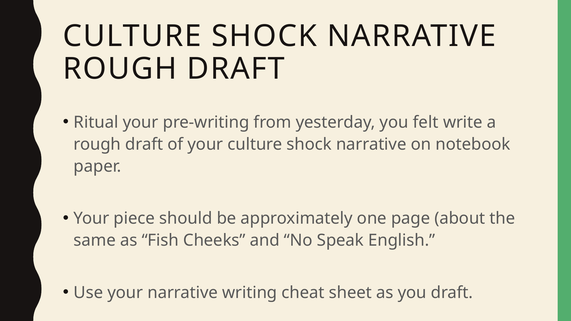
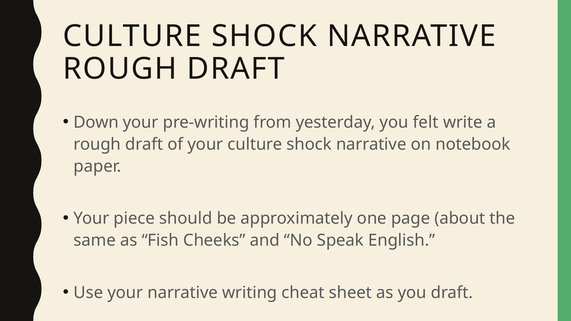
Ritual: Ritual -> Down (96, 122)
